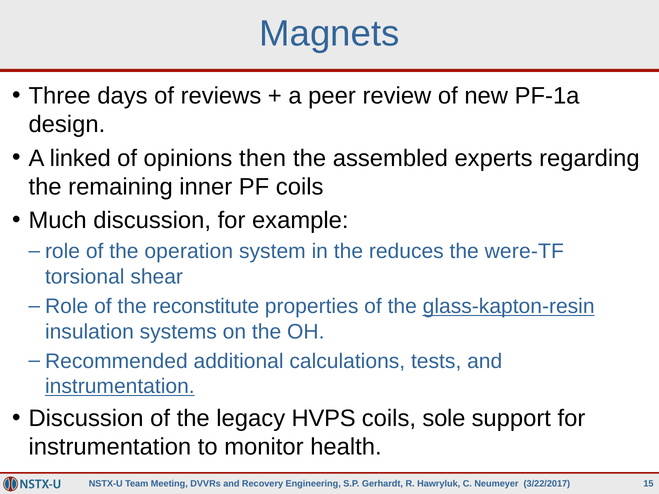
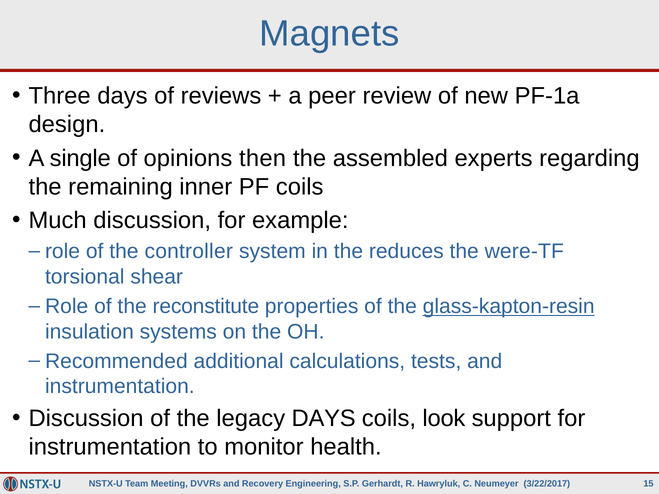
linked: linked -> single (80, 158)
operation: operation -> controller (189, 252)
instrumentation underline: present -> none (120, 387)
legacy HVPS: HVPS -> DAYS (324, 419)
sole: sole -> look (444, 419)
